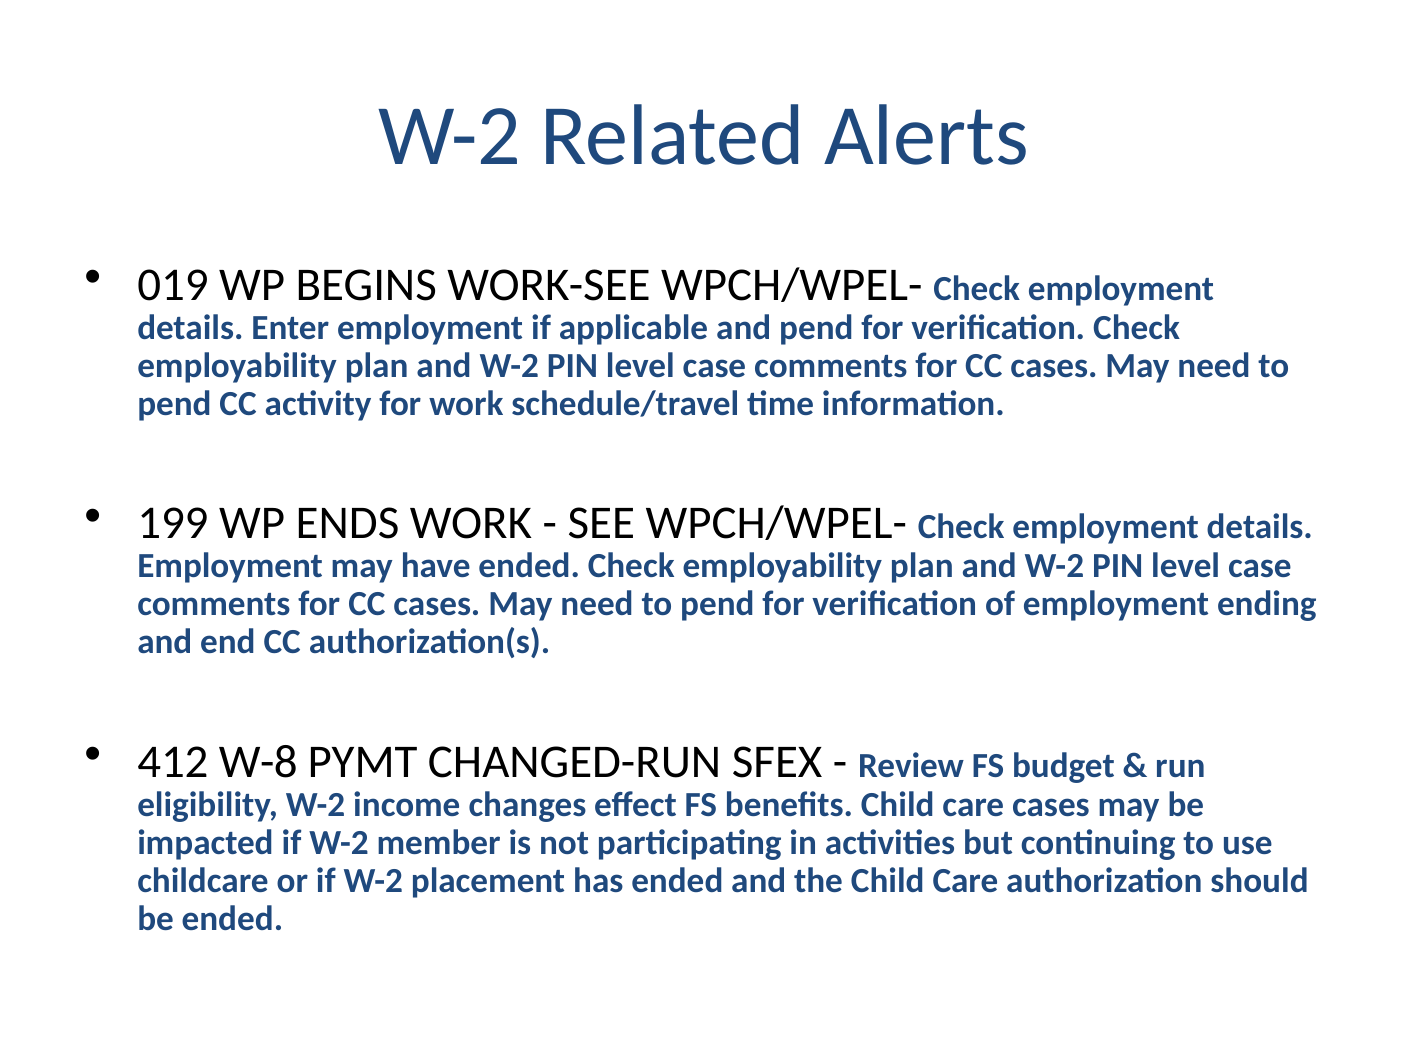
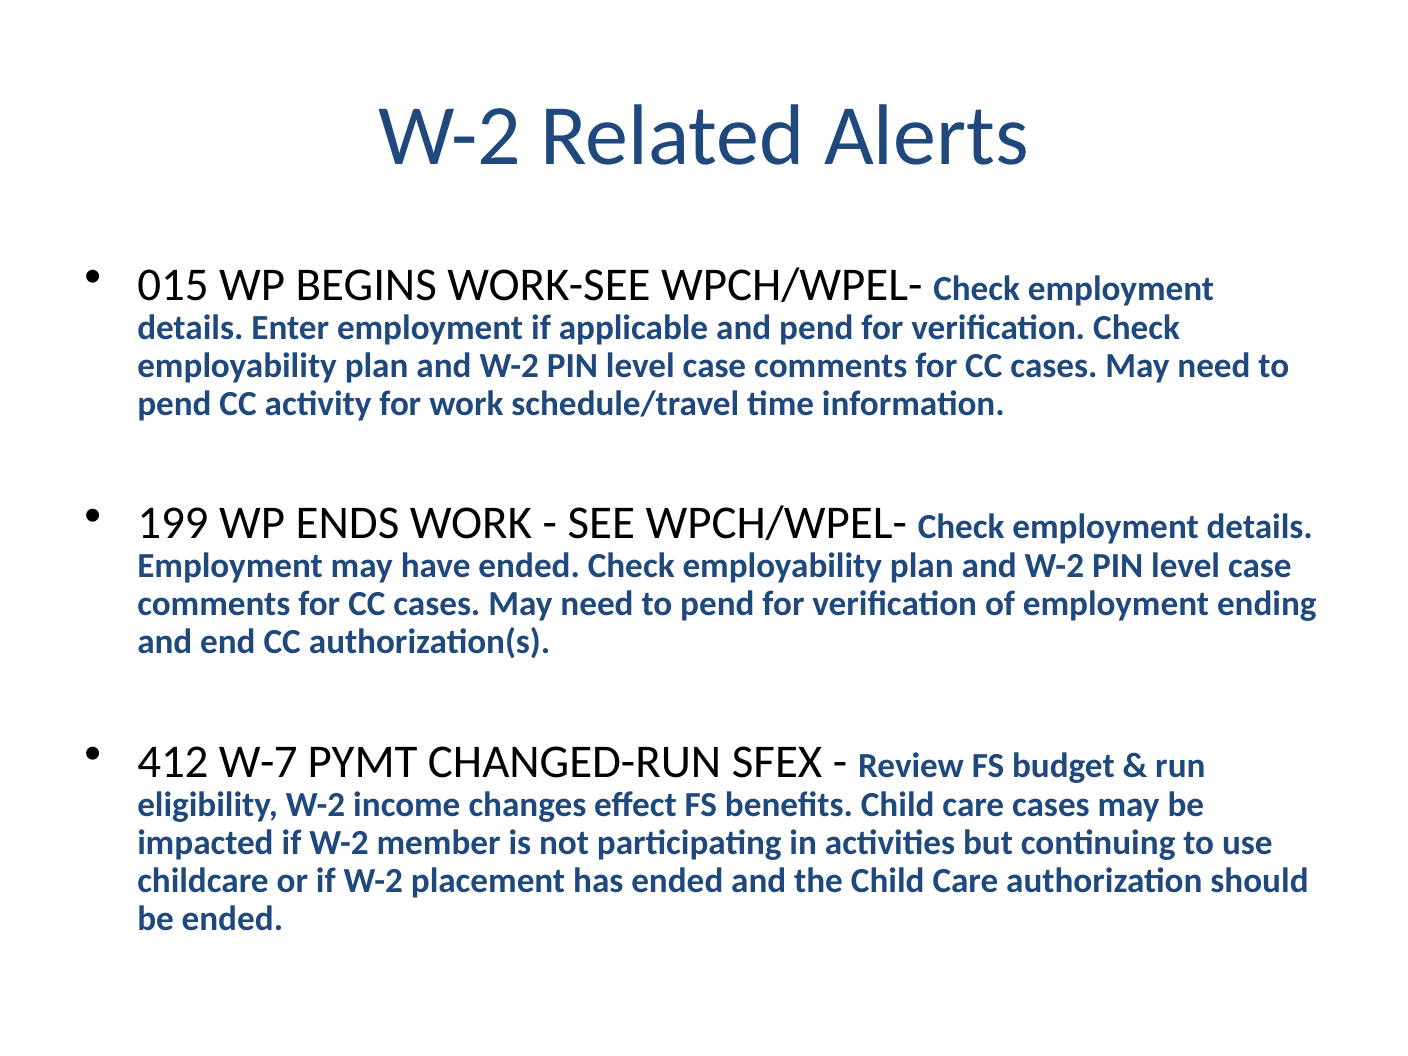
019: 019 -> 015 (173, 285)
W-8: W-8 -> W-7 (258, 762)
